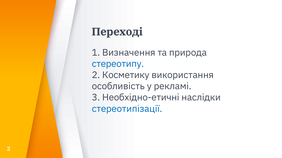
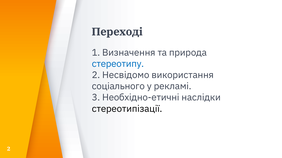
Косметику: Косметику -> Несвідомо (126, 75)
особливість: особливість -> соціального (118, 87)
стереотипізації colour: blue -> black (127, 109)
